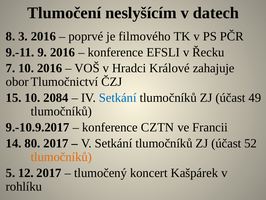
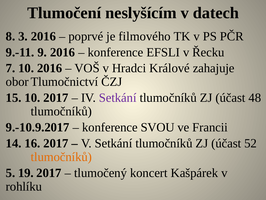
10 2084: 2084 -> 2017 (56, 98)
Setkání colour: blue -> purple (118, 98)
49: 49 -> 48 (255, 98)
CZTN: CZTN -> SVOU (158, 127)
80: 80 -> 16 (32, 143)
12: 12 -> 19 (26, 173)
